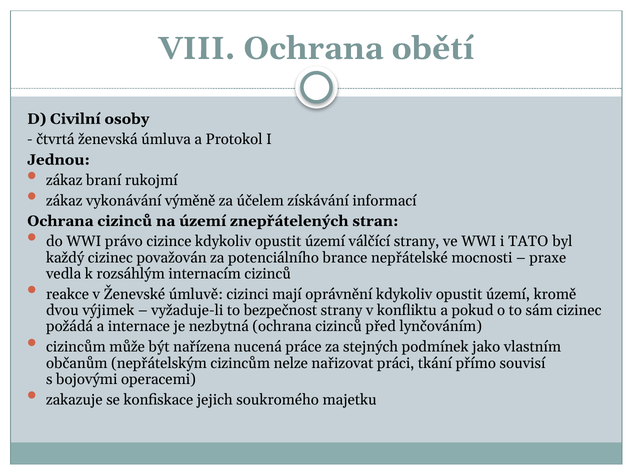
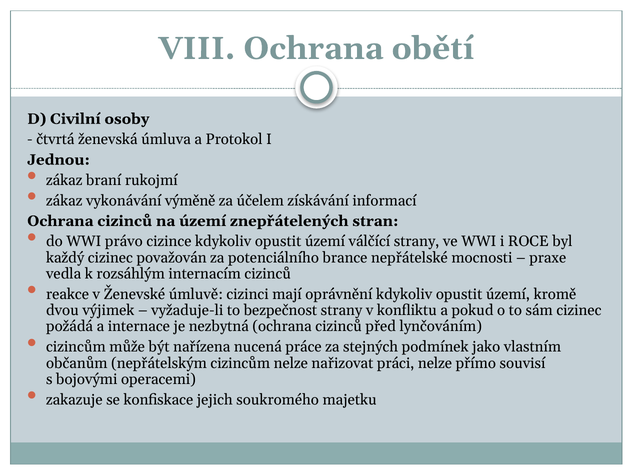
TATO: TATO -> ROCE (528, 241)
práci tkání: tkání -> nelze (435, 363)
